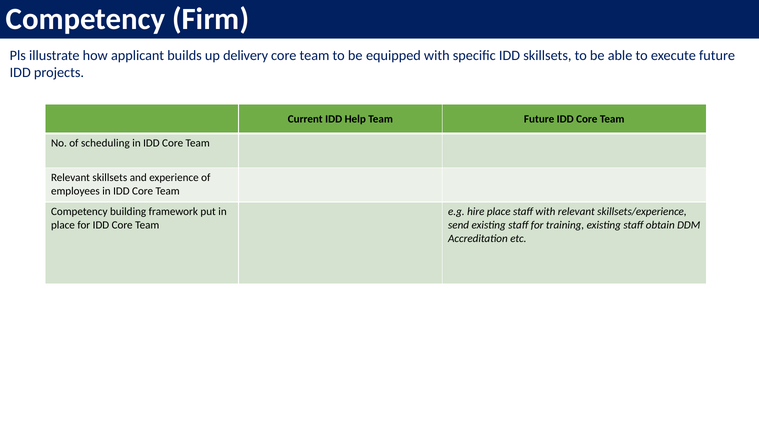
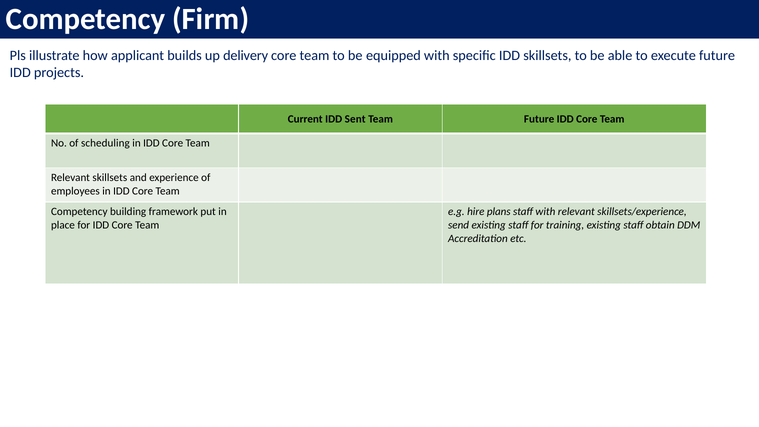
Help: Help -> Sent (355, 119)
hire place: place -> plans (499, 212)
